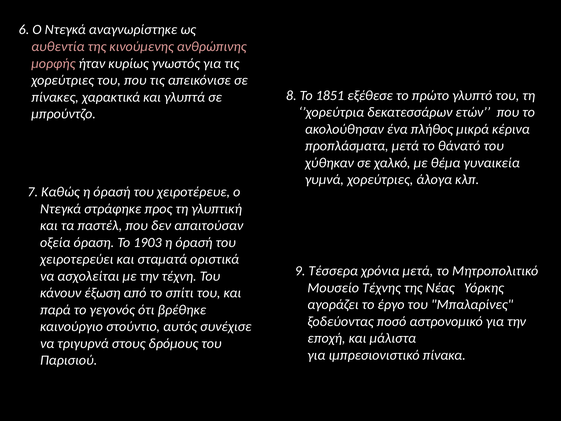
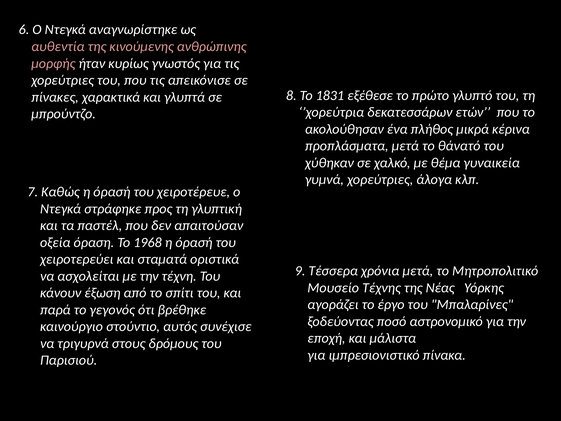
1851: 1851 -> 1831 (330, 95)
1903: 1903 -> 1968 (148, 242)
